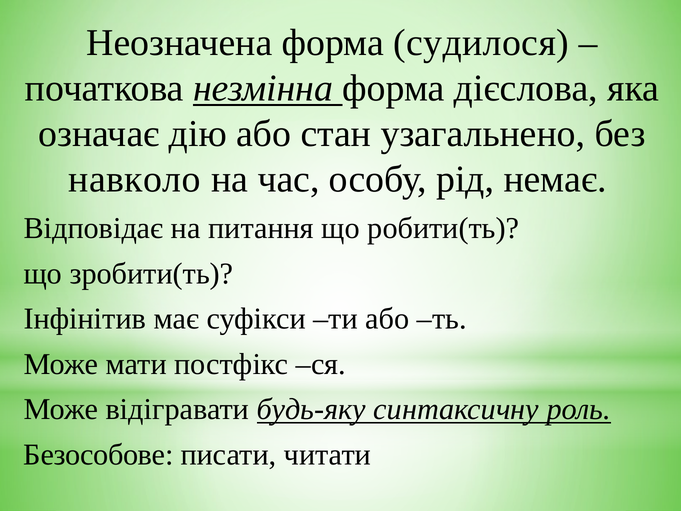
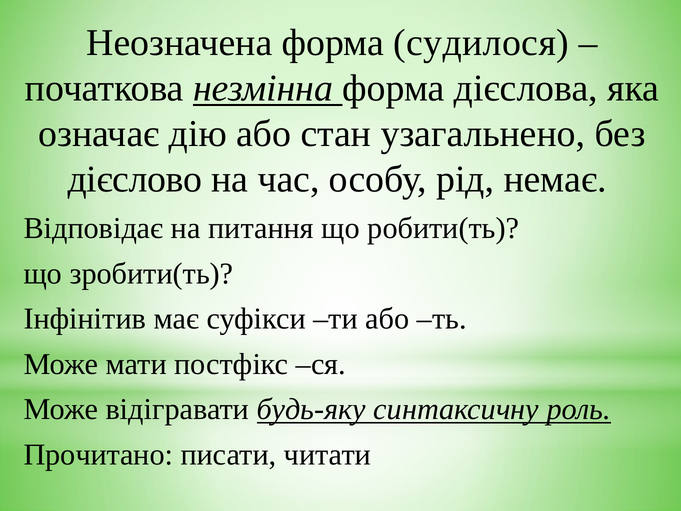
навколо: навколо -> дієслово (135, 179)
Безособове: Безособове -> Прочитано (98, 454)
